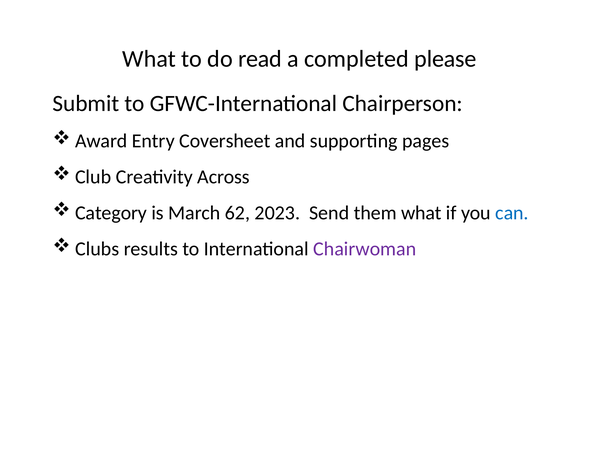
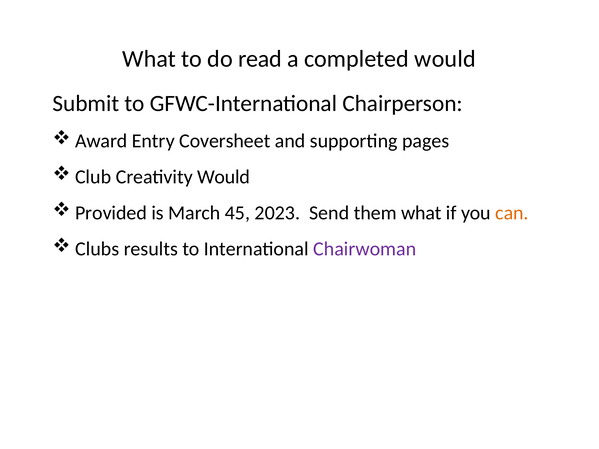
completed please: please -> would (445, 59)
Creativity Across: Across -> Would (224, 177)
Category: Category -> Provided (111, 213)
62: 62 -> 45 (237, 213)
can colour: blue -> orange (512, 213)
